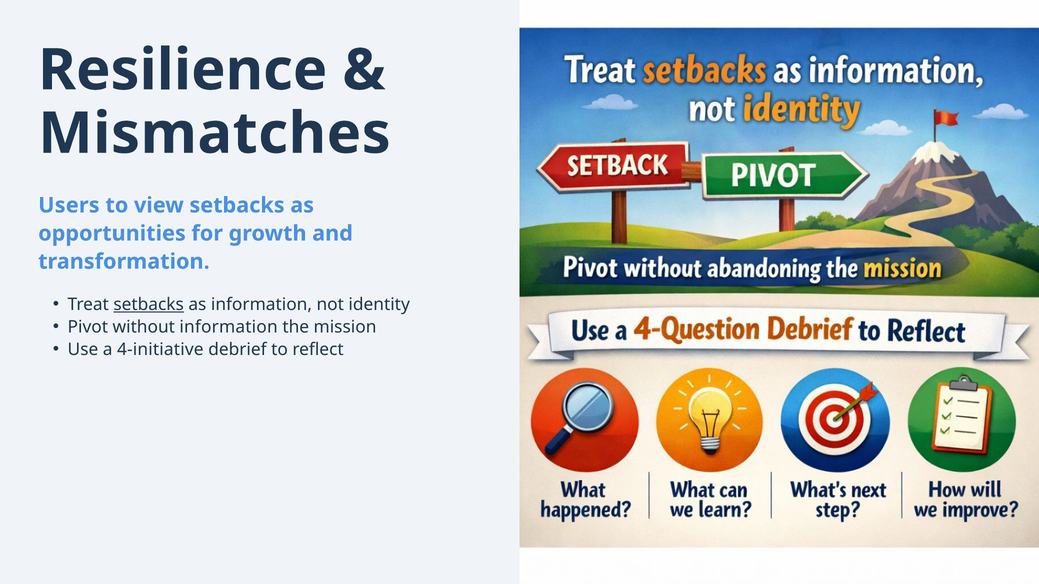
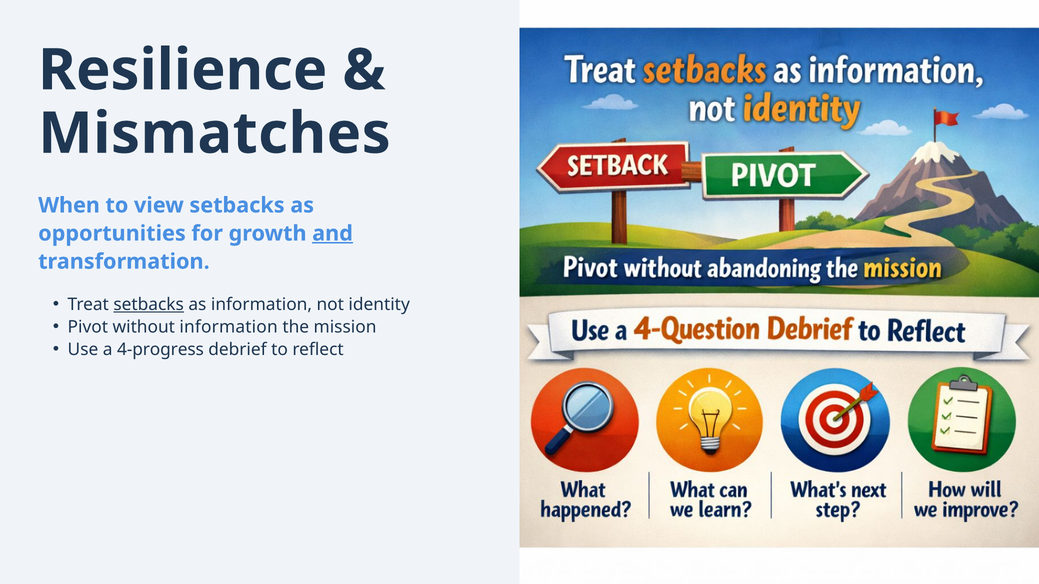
Users: Users -> When (69, 206)
and underline: none -> present (333, 234)
4-initiative: 4-initiative -> 4-progress (160, 350)
